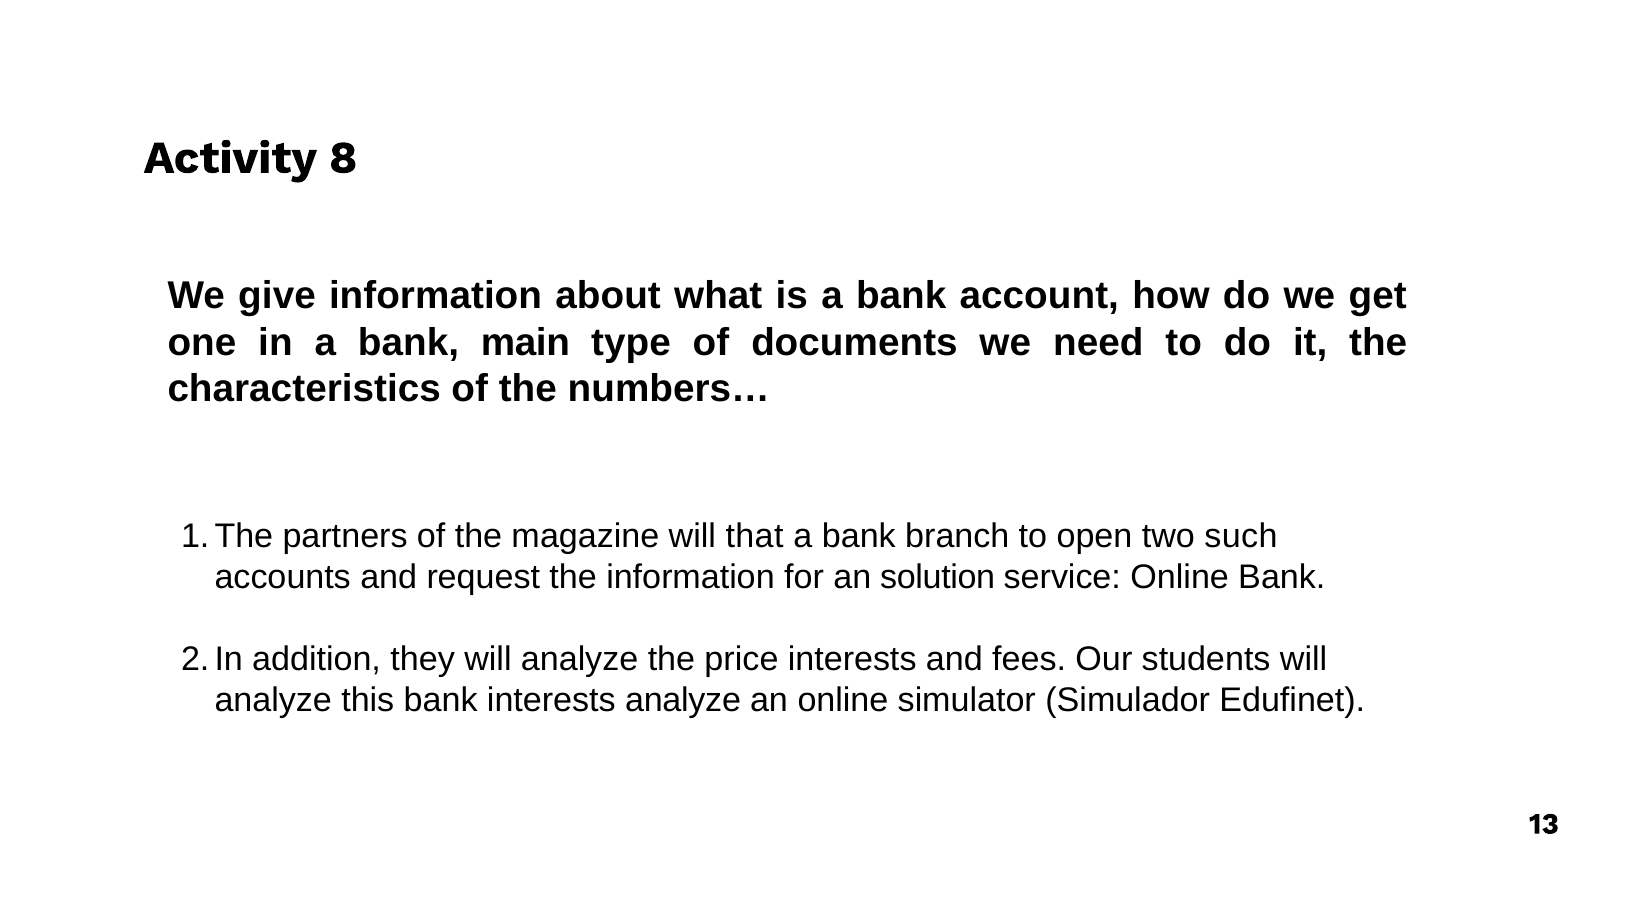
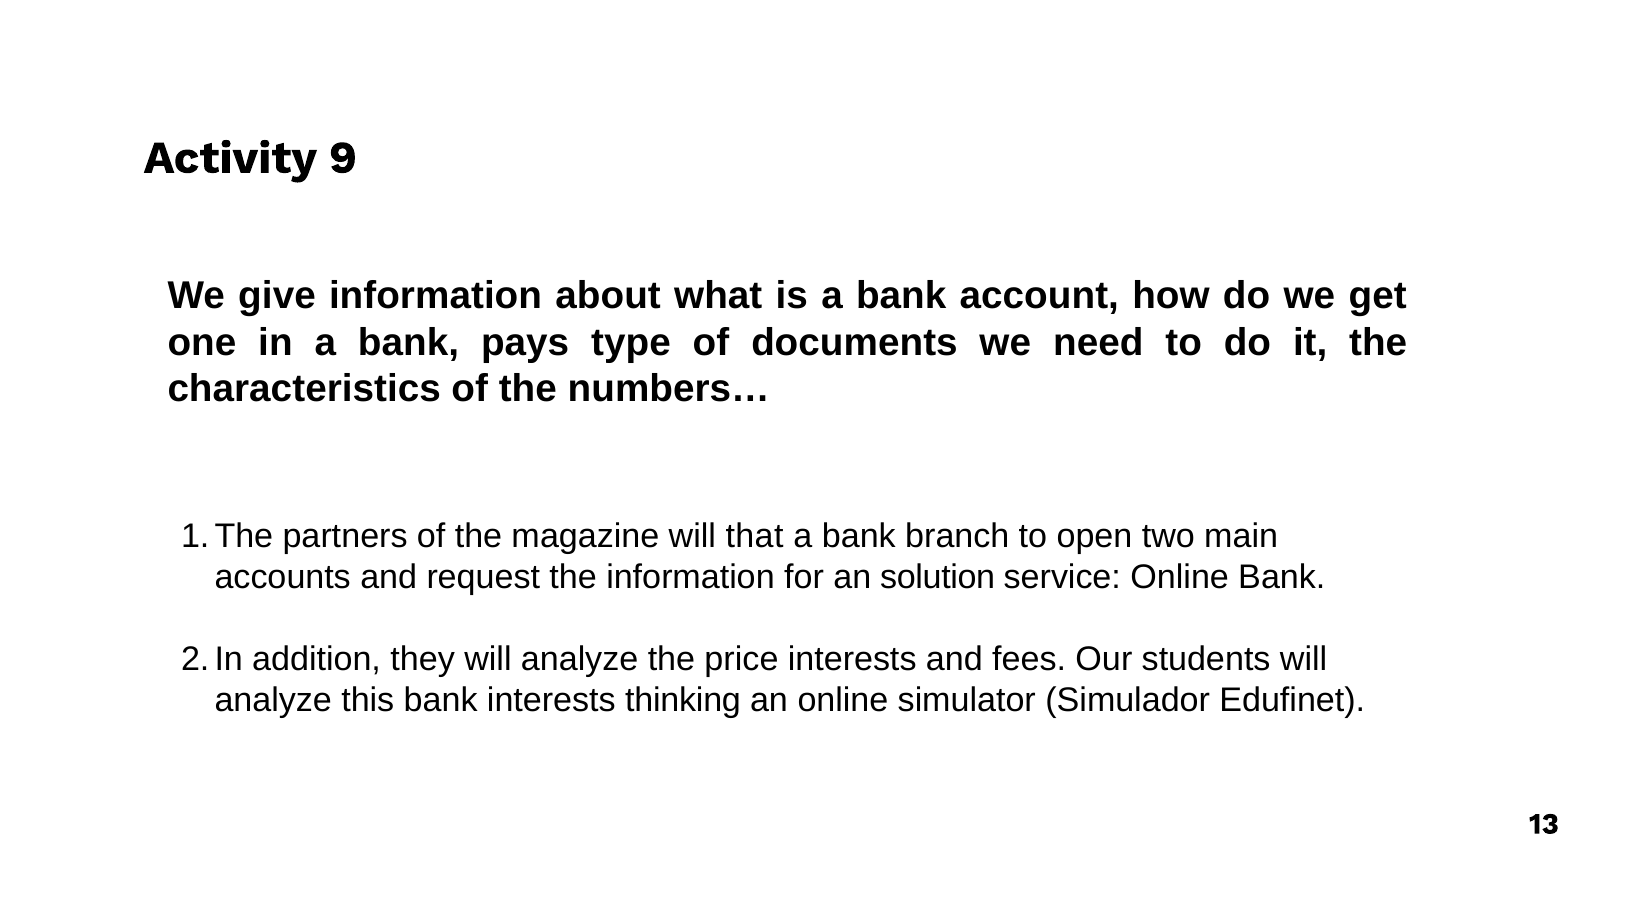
8: 8 -> 9 (343, 158)
main: main -> pays (525, 343)
such: such -> main (1241, 536)
interests analyze: analyze -> thinking (683, 700)
